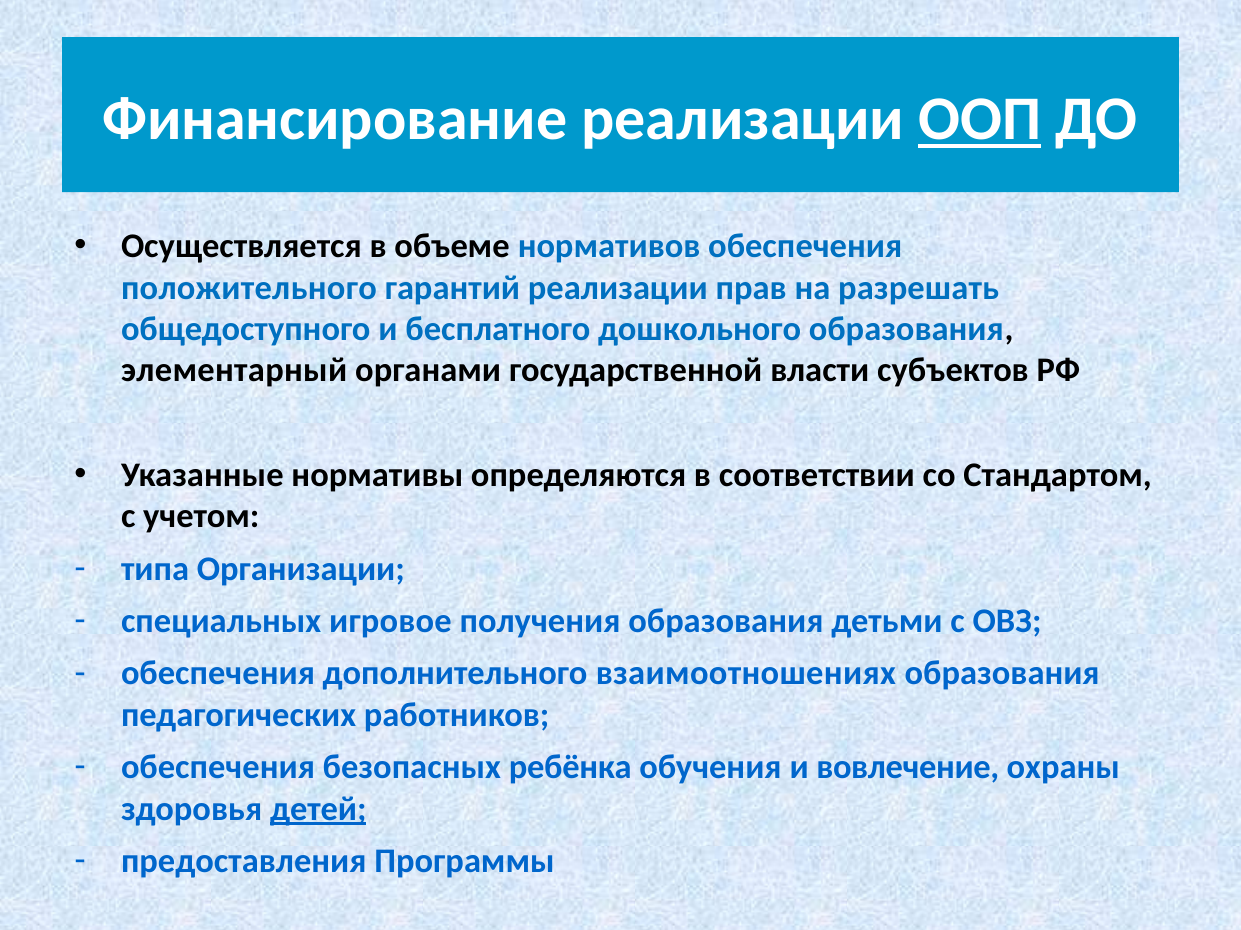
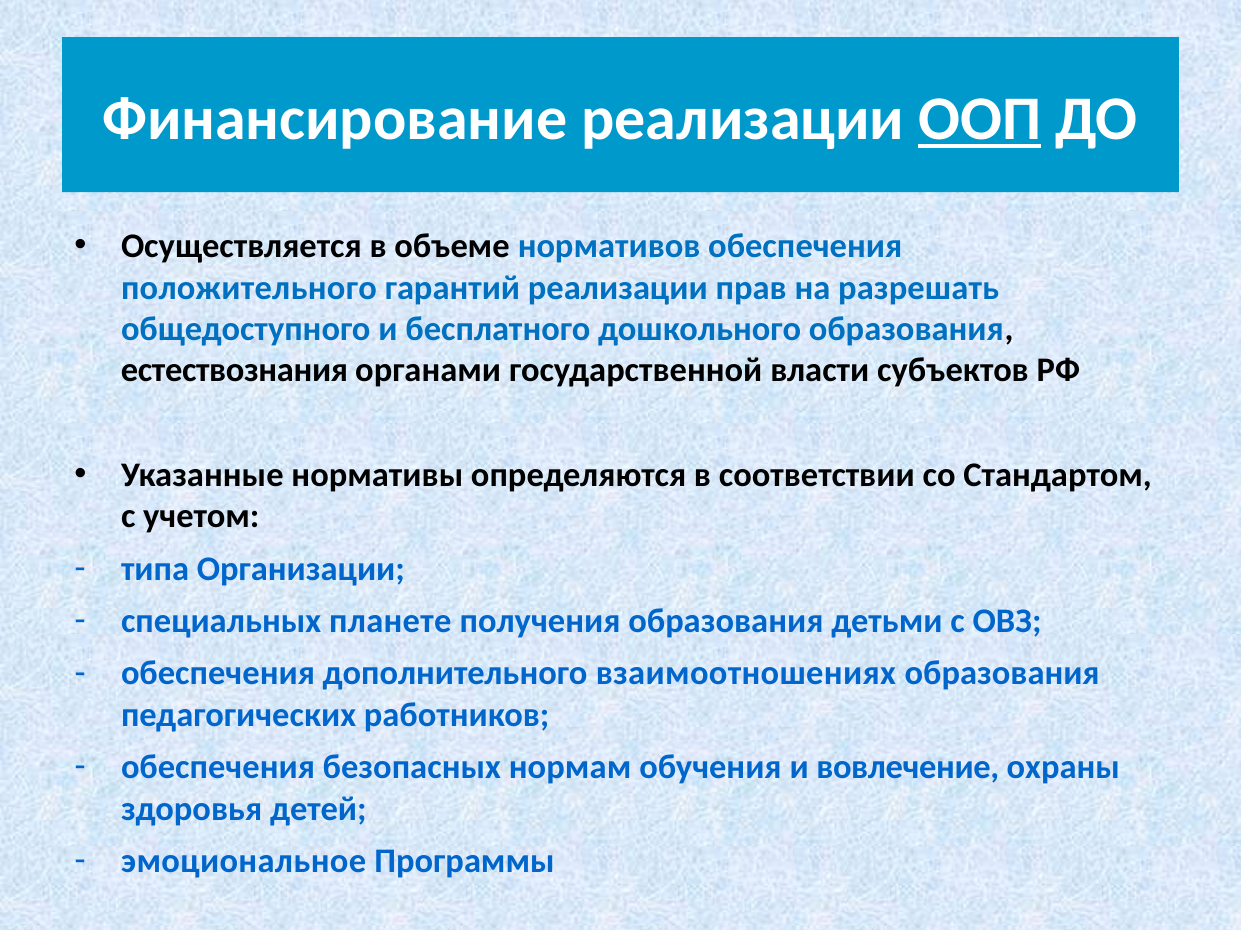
элементарный: элементарный -> естествознания (234, 371)
игровое: игровое -> планете (390, 622)
ребёнка: ребёнка -> нормам (570, 768)
детей underline: present -> none (318, 809)
предоставления: предоставления -> эмоциональное (244, 862)
